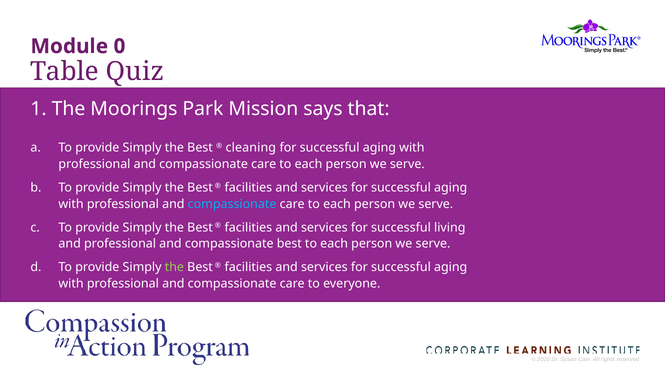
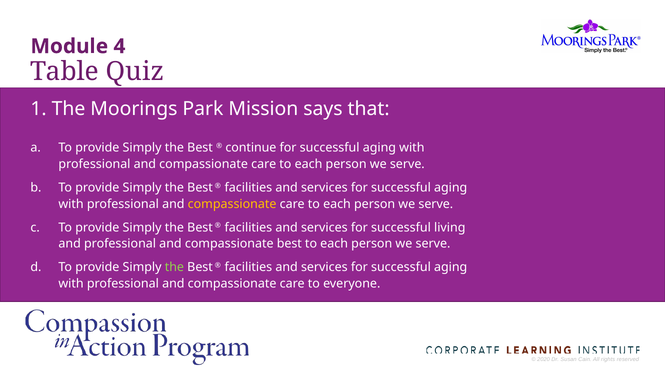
0: 0 -> 4 (119, 46)
cleaning: cleaning -> continue (251, 148)
compassionate colour: light blue -> yellow (232, 204)
